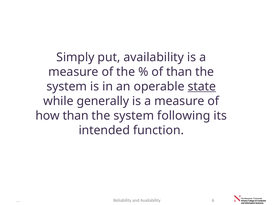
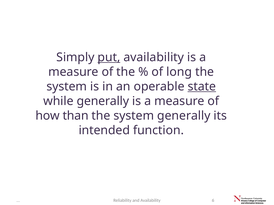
put underline: none -> present (109, 57)
of than: than -> long (179, 72)
system following: following -> generally (184, 116)
